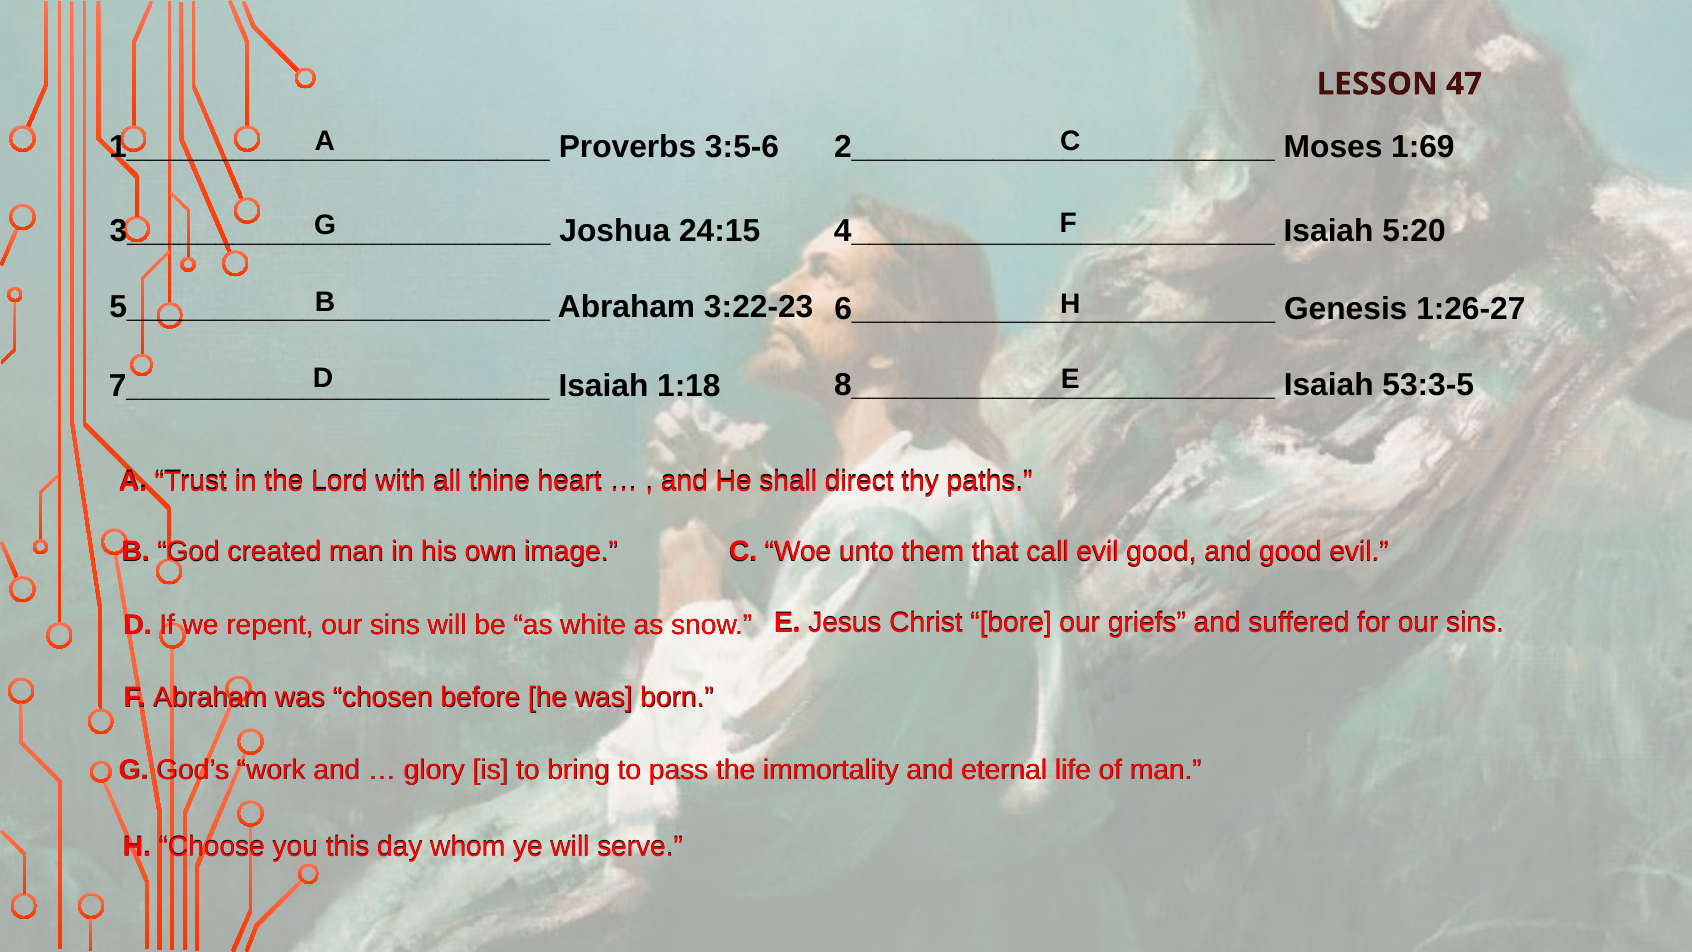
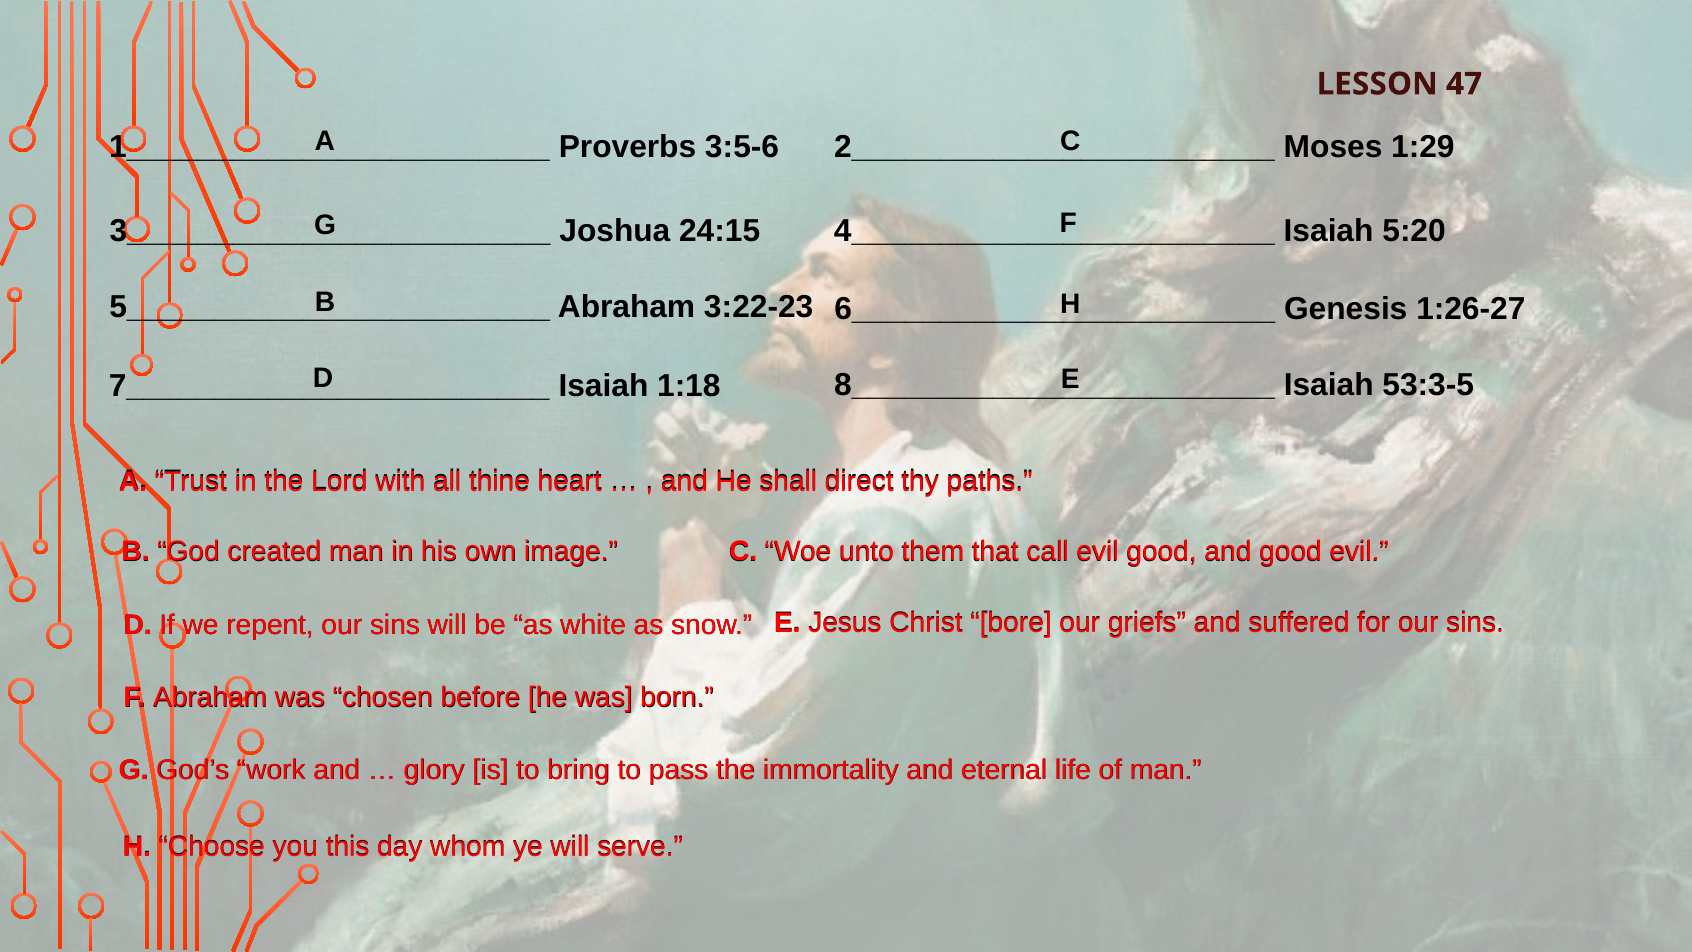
1:69: 1:69 -> 1:29 (1423, 147)
